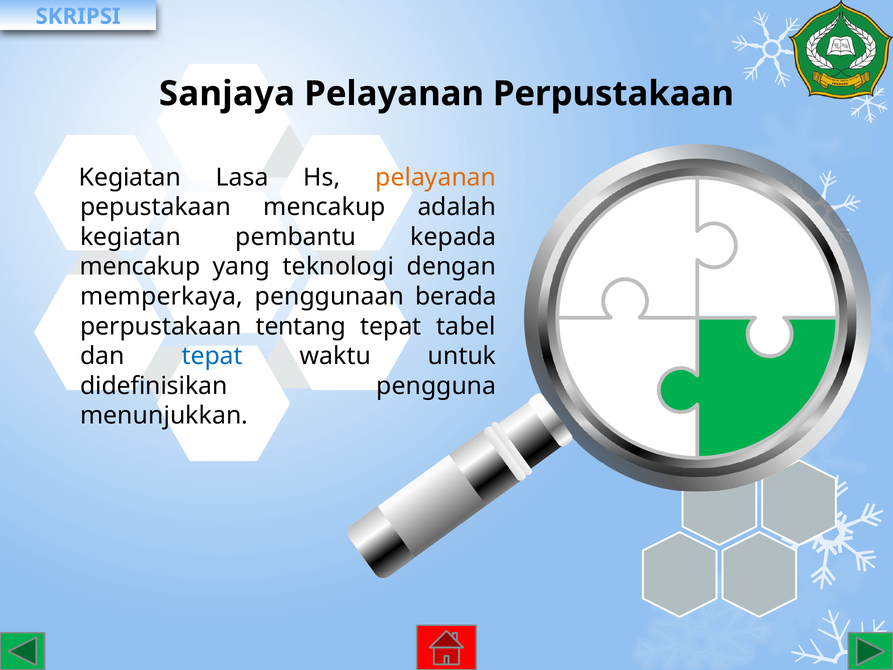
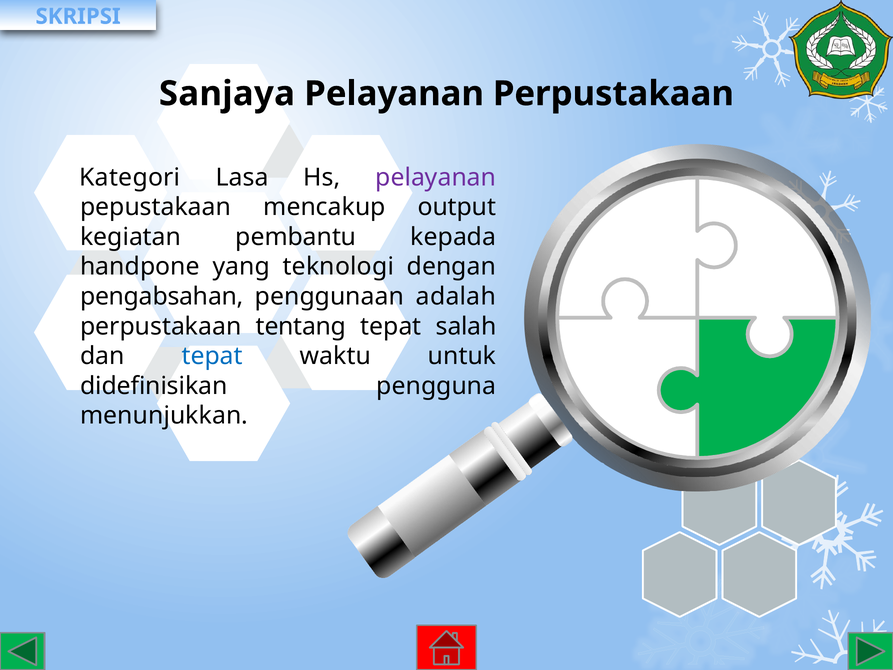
Kegiatan: Kegiatan -> Kategori (130, 177)
pelayanan colour: orange -> purple (436, 177)
adalah: adalah -> output (457, 207)
mencakup: mencakup -> handpone (140, 267)
memperkaya: memperkaya -> pengabsahan (162, 296)
berada: berada -> adalah (456, 296)
tabel: tabel -> salah (466, 326)
